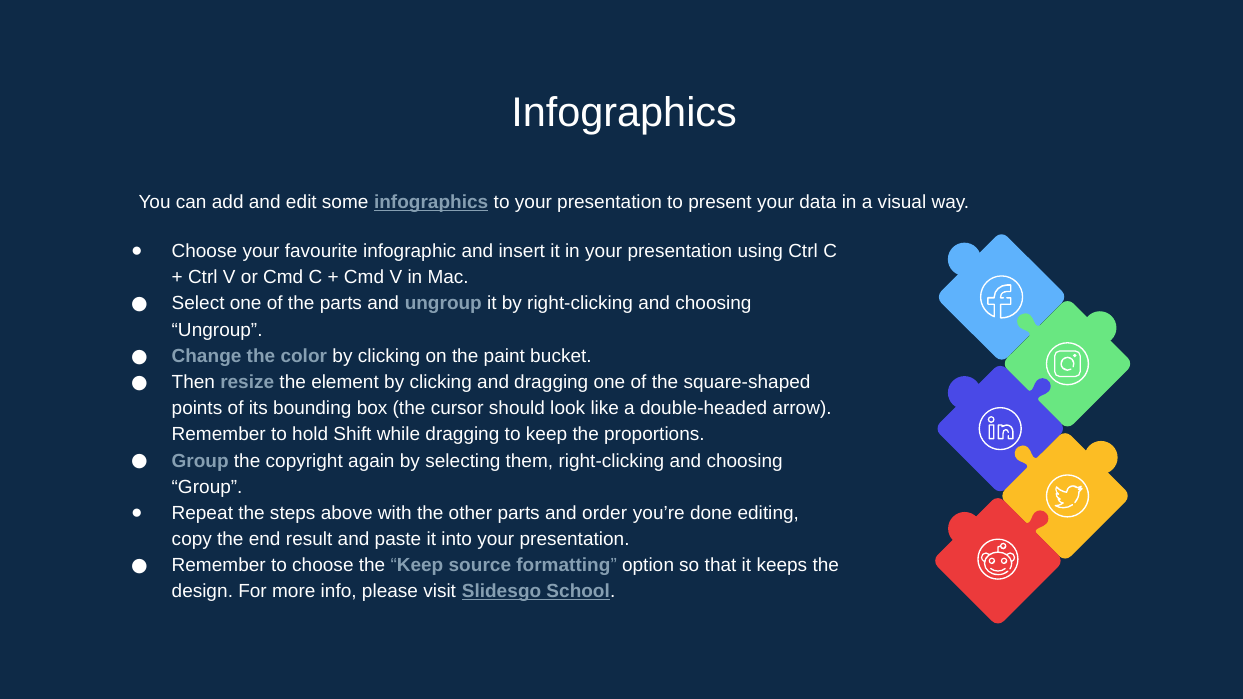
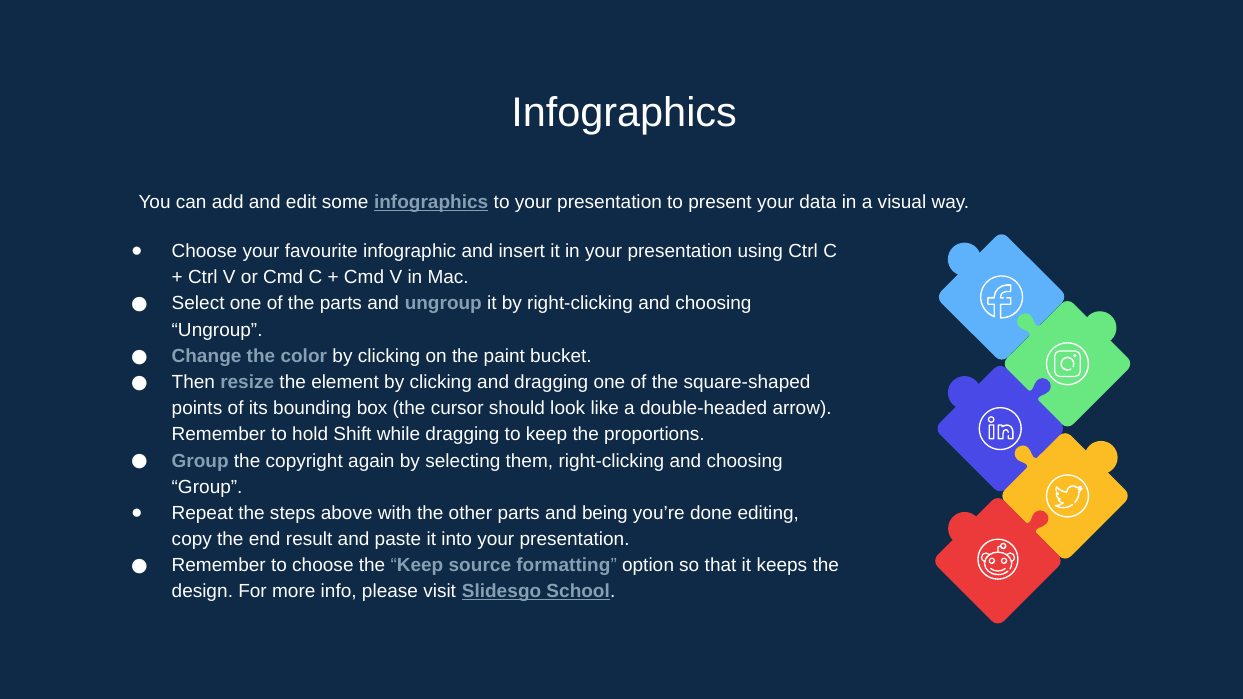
order: order -> being (605, 513)
